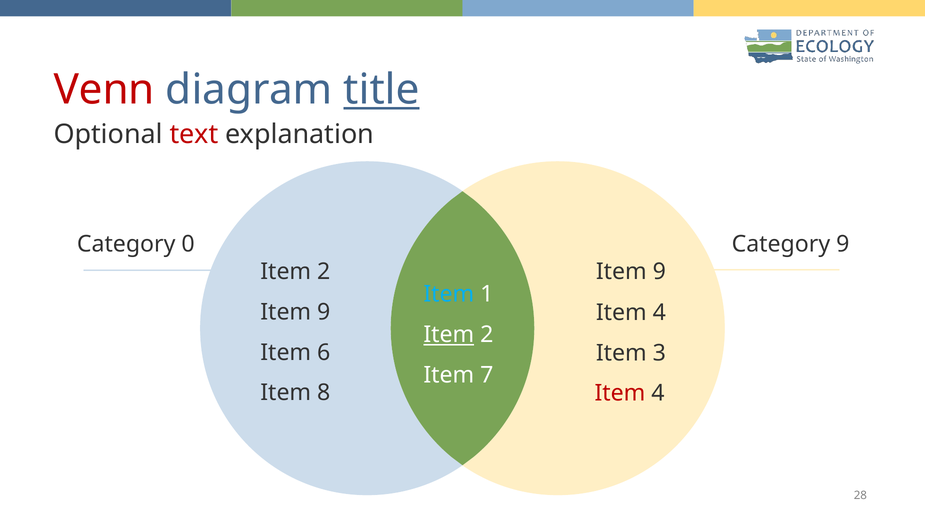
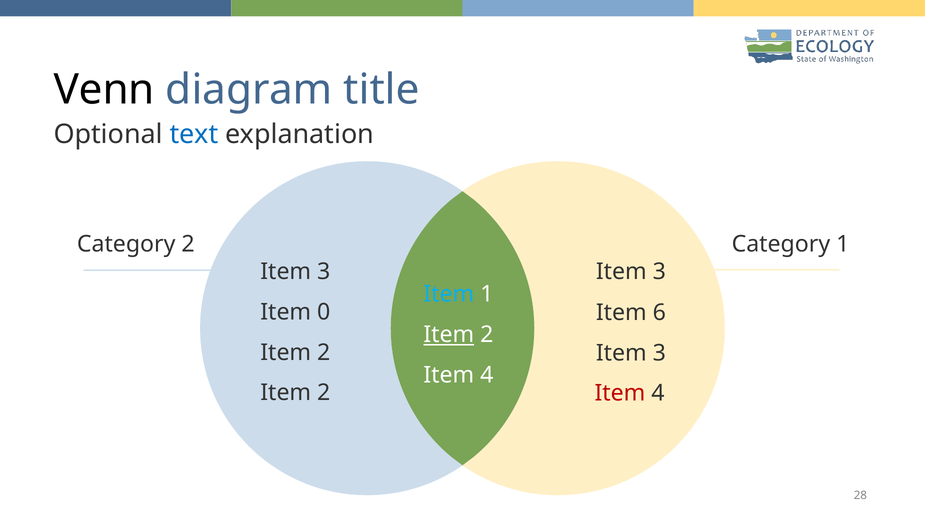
Venn colour: red -> black (104, 90)
title underline: present -> none (382, 90)
text colour: red -> blue (194, 134)
Category 0: 0 -> 2 (188, 244)
Category 9: 9 -> 1 (843, 244)
2: 2 -> 3 (324, 272)
9: 9 -> 3 (659, 272)
9: 9 -> 0 (324, 312)
4: 4 -> 6 (659, 313)
6: 6 -> 2 (324, 353)
7: 7 -> 4 (487, 376)
8: 8 -> 2 (324, 393)
